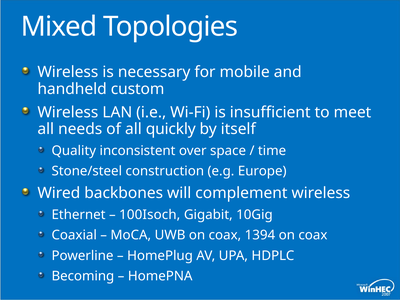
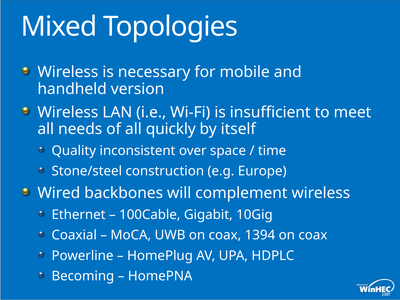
custom: custom -> version (138, 89)
100Isoch: 100Isoch -> 100Cable (150, 215)
